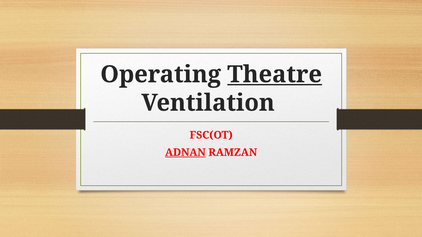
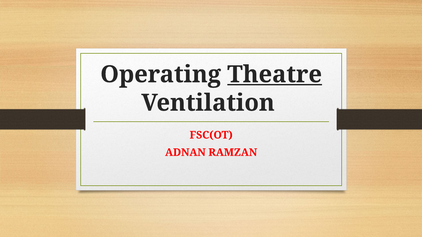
ADNAN underline: present -> none (185, 153)
